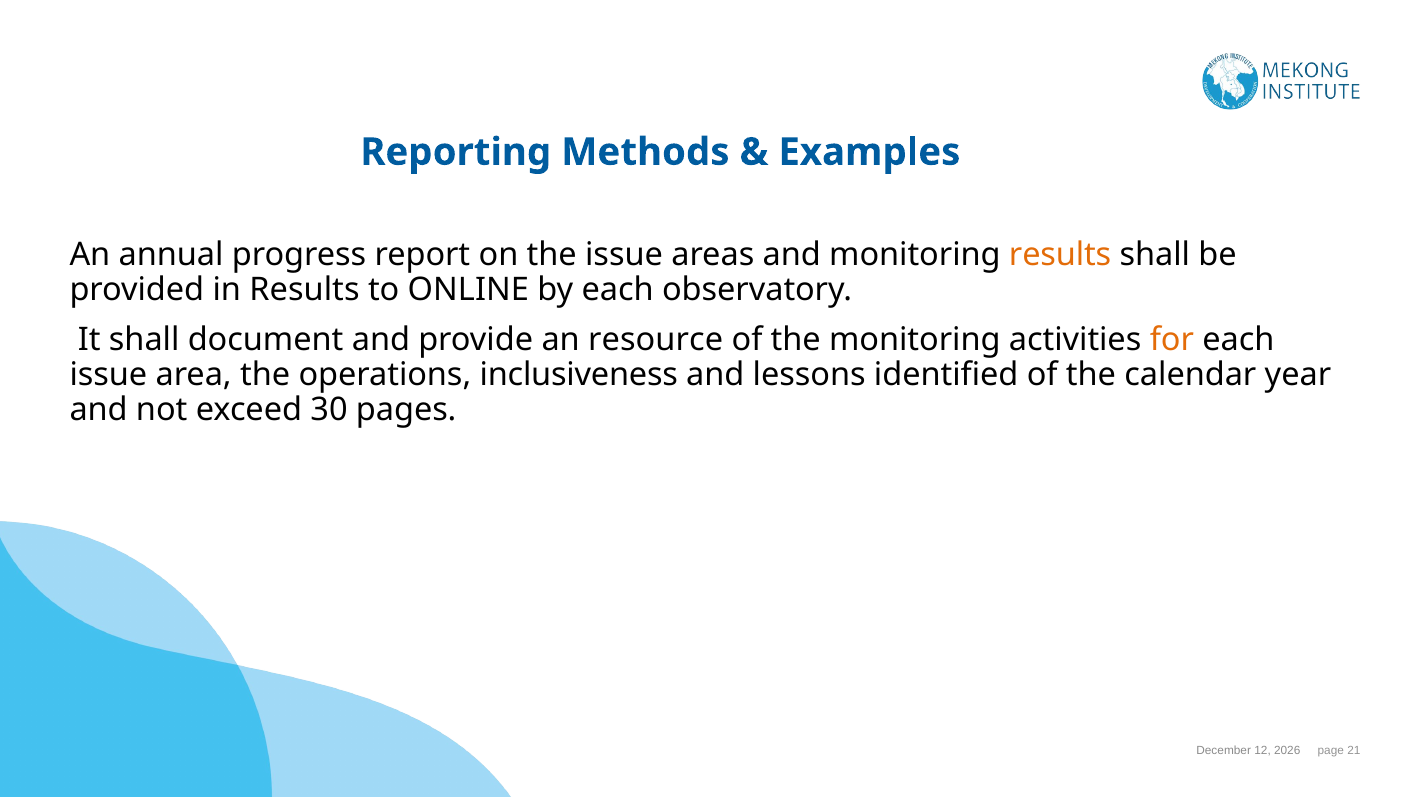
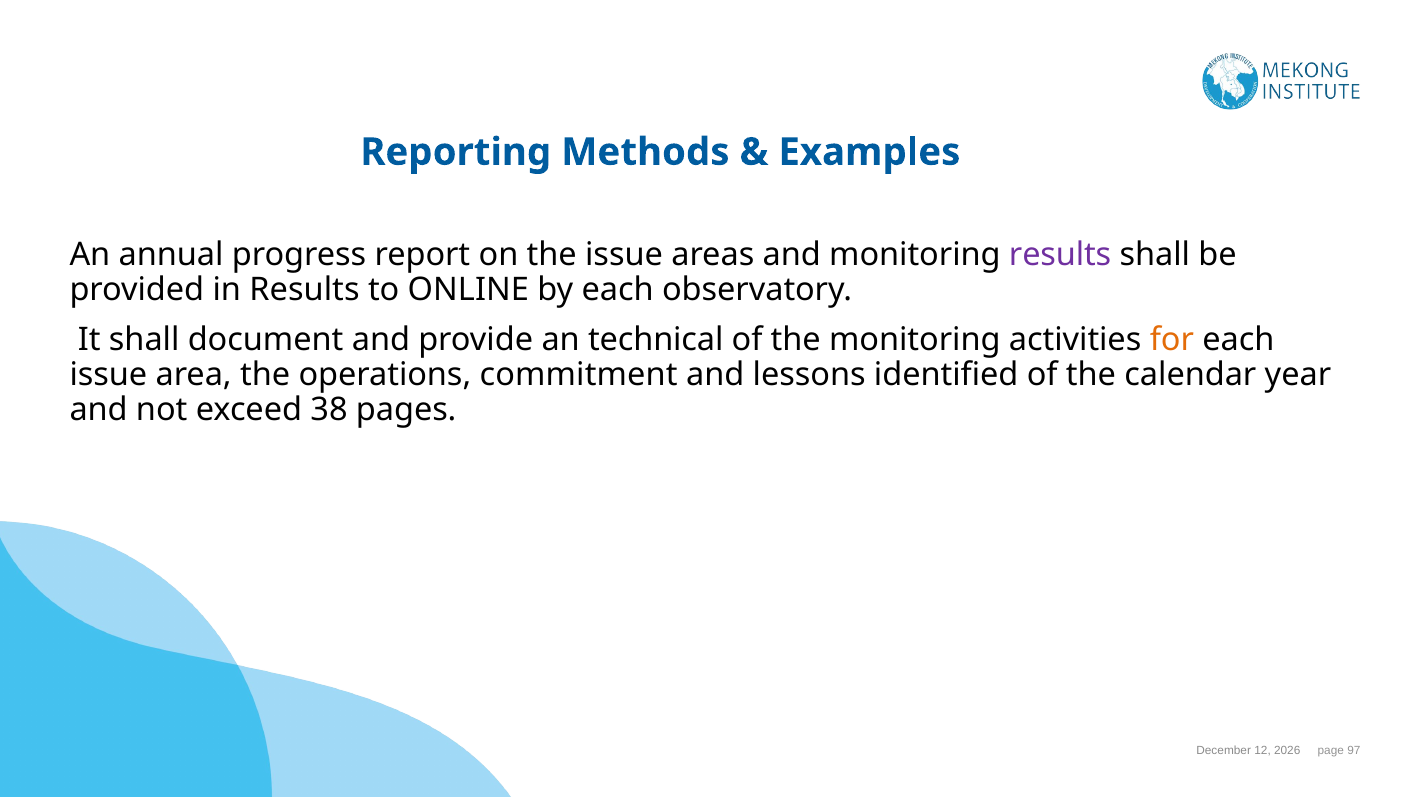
results colour: orange -> purple (1060, 255)
resource: resource -> technical (656, 340)
inclusiveness: inclusiveness -> commitment (579, 375)
30: 30 -> 38 (329, 410)
21: 21 -> 97 (1354, 752)
